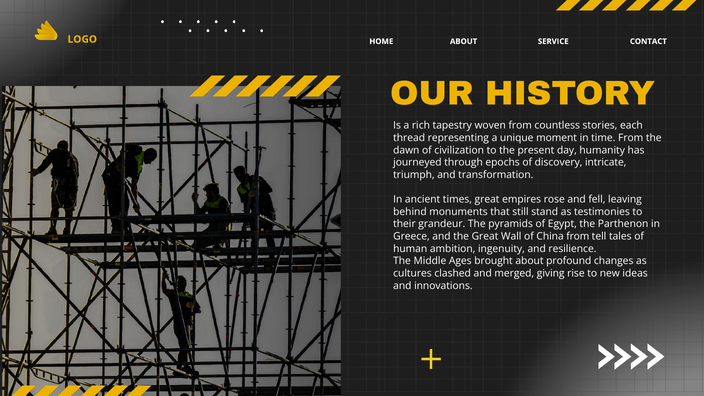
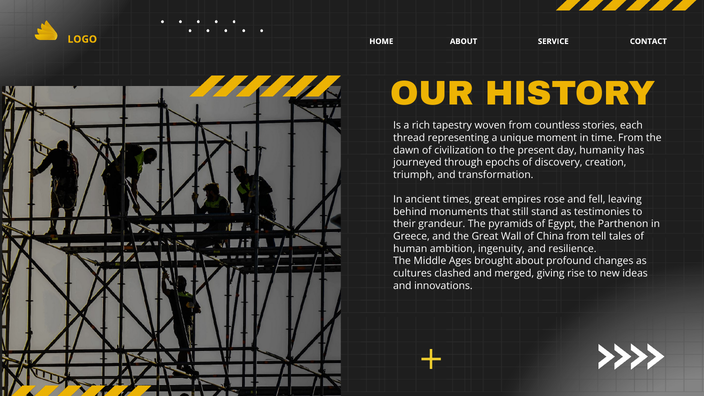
intricate: intricate -> creation (606, 162)
